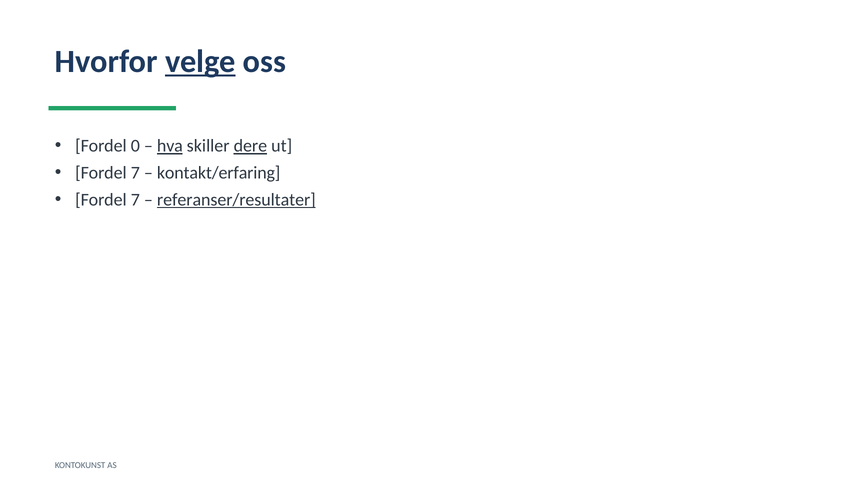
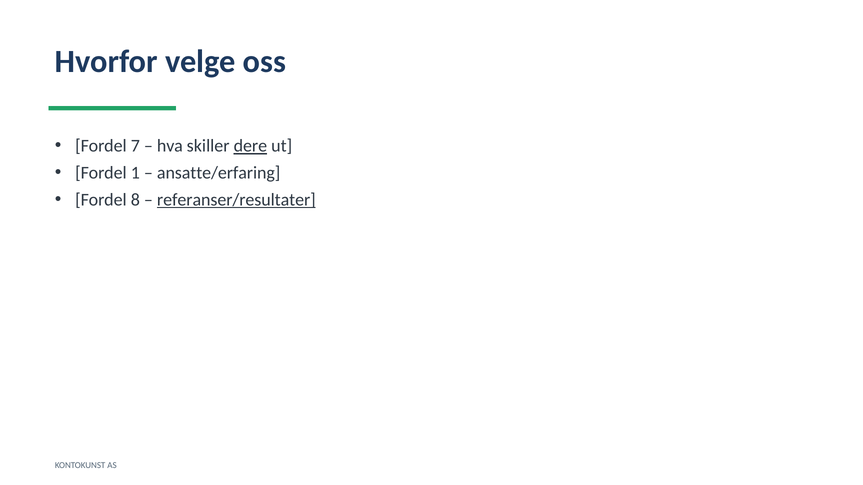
velge underline: present -> none (200, 62)
0: 0 -> 7 (135, 146)
hva underline: present -> none (170, 146)
7: 7 -> 1 (135, 173)
kontakt/erfaring: kontakt/erfaring -> ansatte/erfaring (219, 173)
7: 7 -> 8 (135, 200)
